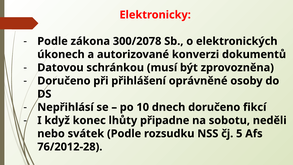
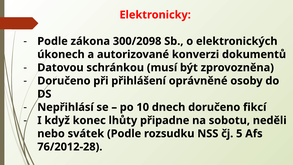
300/2078: 300/2078 -> 300/2098 (137, 41)
